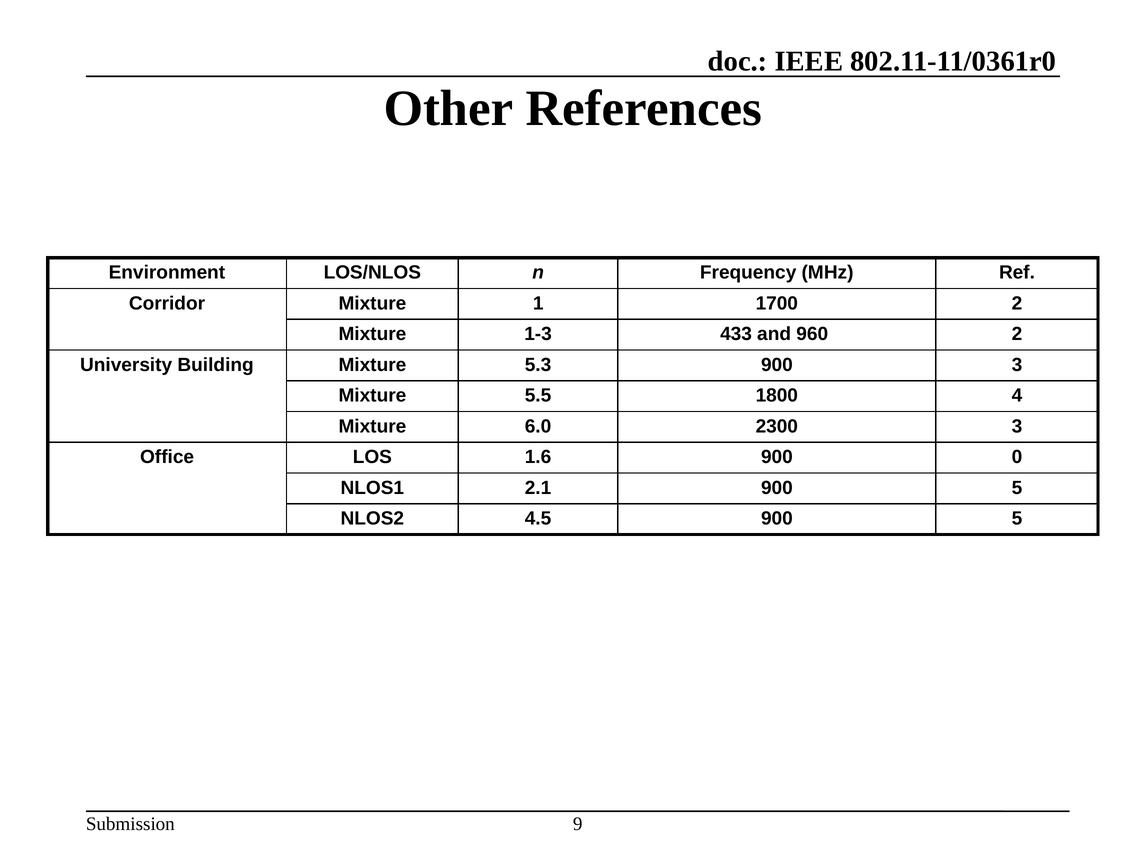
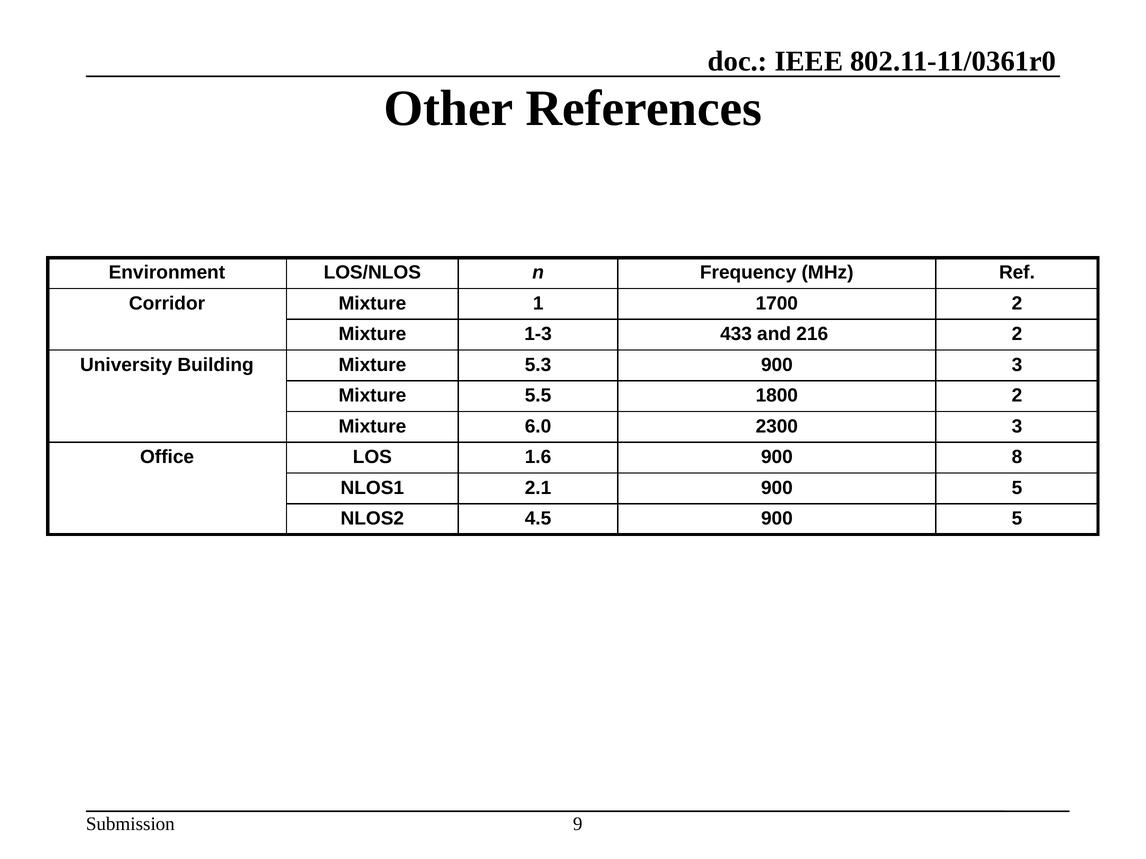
960: 960 -> 216 (812, 334)
1800 4: 4 -> 2 (1017, 396)
0: 0 -> 8 (1017, 457)
